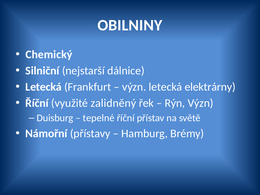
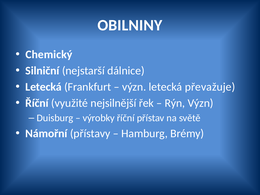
elektrárny: elektrárny -> převažuje (210, 87)
zalidněný: zalidněný -> nejsilnější (113, 103)
tepelné: tepelné -> výrobky (99, 118)
